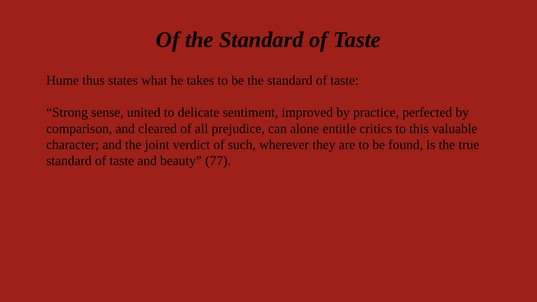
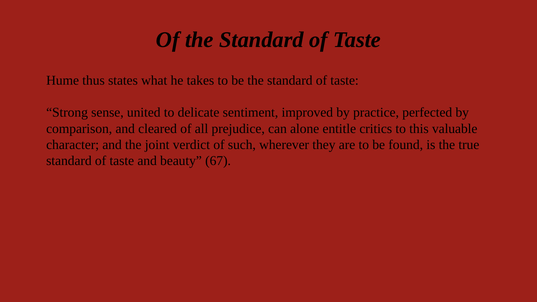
77: 77 -> 67 (218, 161)
